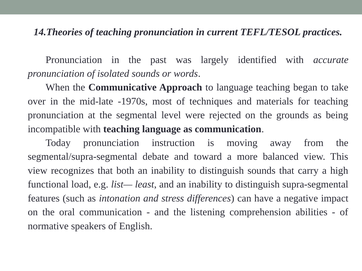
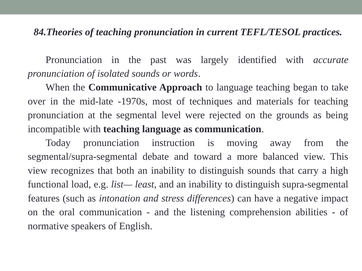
14.Theories: 14.Theories -> 84.Theories (58, 32)
